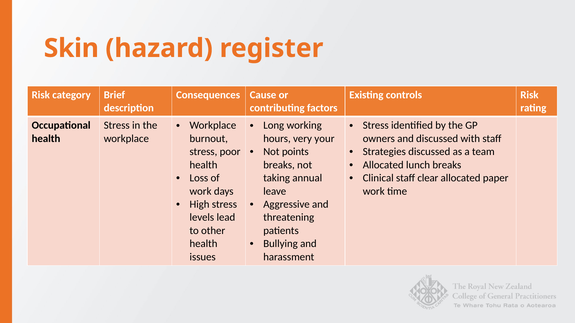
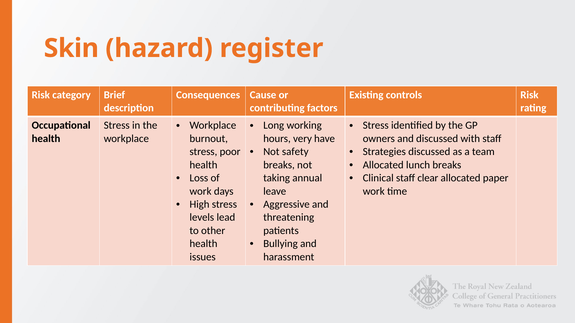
your: your -> have (325, 139)
points: points -> safety (295, 152)
